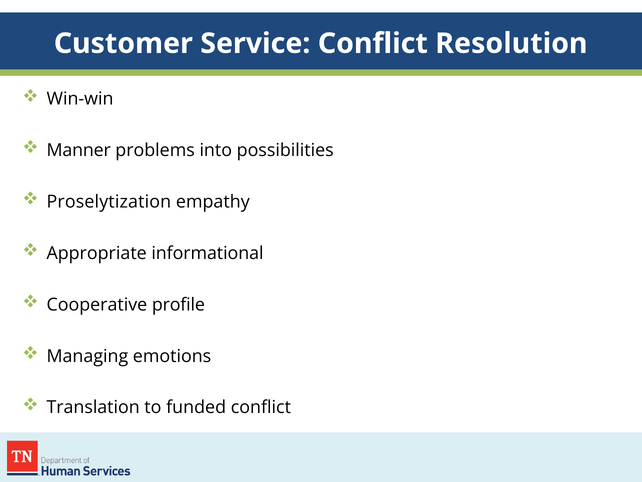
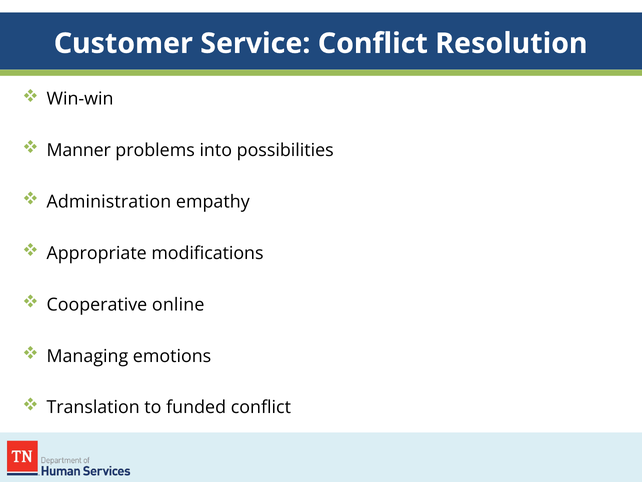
Proselytization: Proselytization -> Administration (109, 202)
informational: informational -> modifications (207, 253)
profile: profile -> online (178, 304)
